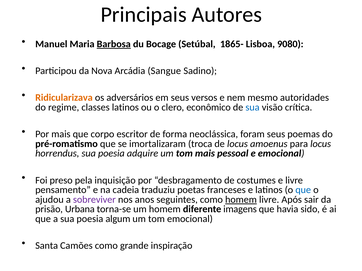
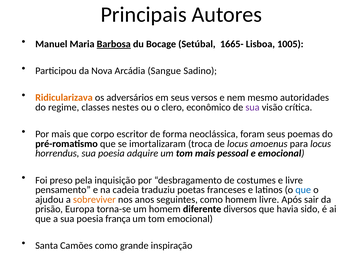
1865-: 1865- -> 1665- (232, 44)
9080: 9080 -> 1005 (290, 44)
classes latinos: latinos -> nestes (125, 108)
sua colour: blue -> purple (253, 108)
sobreviver colour: purple -> orange (94, 200)
homem underline: present -> none (241, 200)
Urbana: Urbana -> Europa (80, 210)
imagens: imagens -> diversos (240, 210)
algum: algum -> frança (118, 219)
